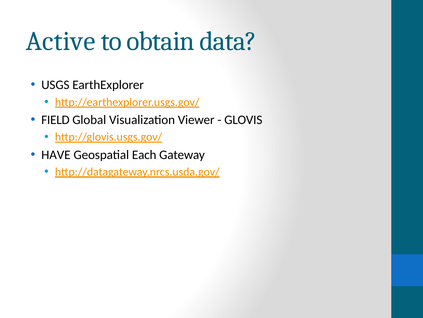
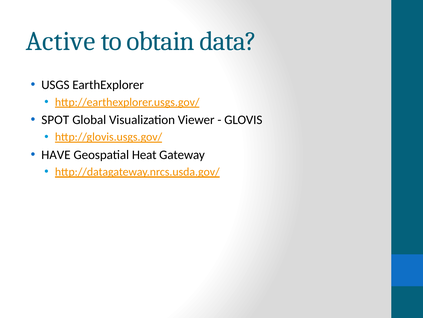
FIELD: FIELD -> SPOT (55, 120)
Each: Each -> Heat (144, 154)
